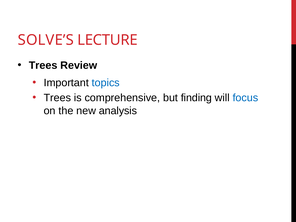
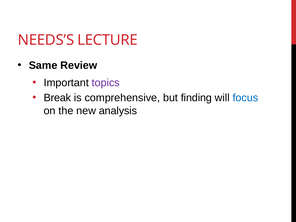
SOLVE’S: SOLVE’S -> NEEDS’S (46, 40)
Trees: Trees -> Same (43, 65)
topics colour: blue -> purple (106, 83)
Trees: Trees -> Break (57, 98)
